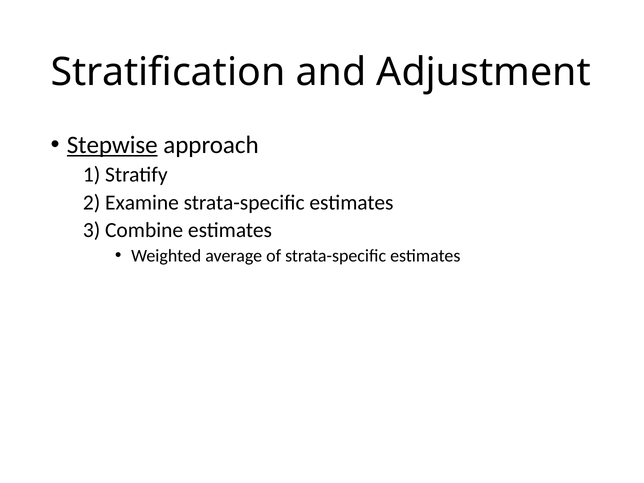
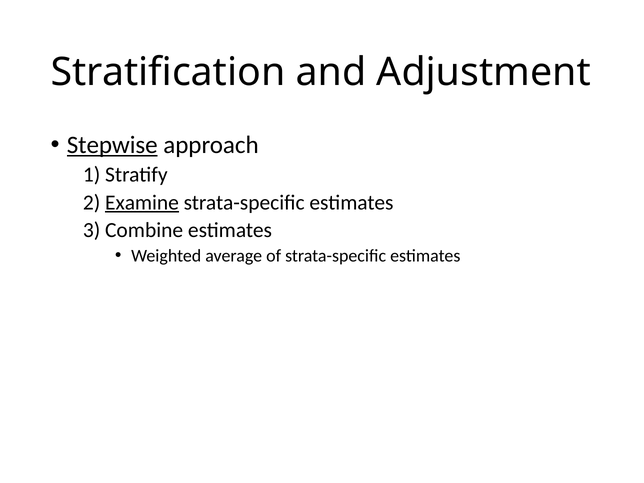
Examine underline: none -> present (142, 202)
